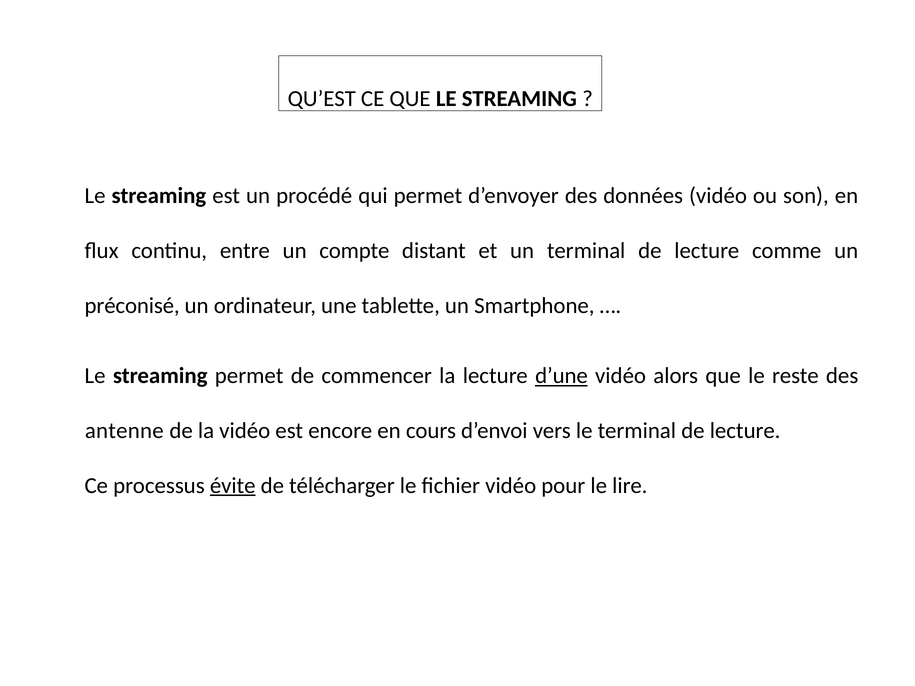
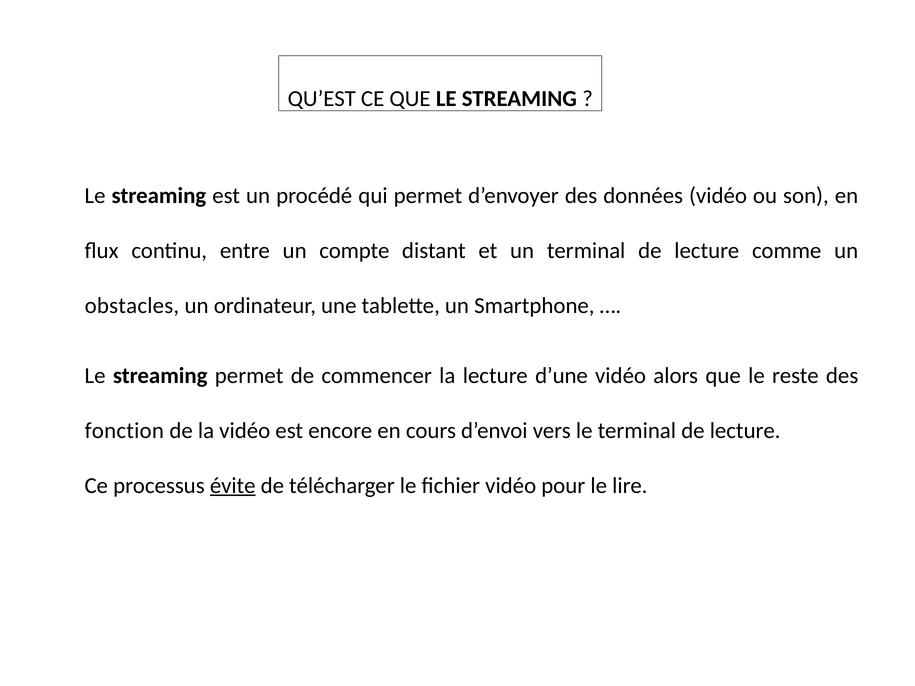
préconisé: préconisé -> obstacles (132, 306)
d’une underline: present -> none (561, 376)
antenne: antenne -> fonction (124, 431)
